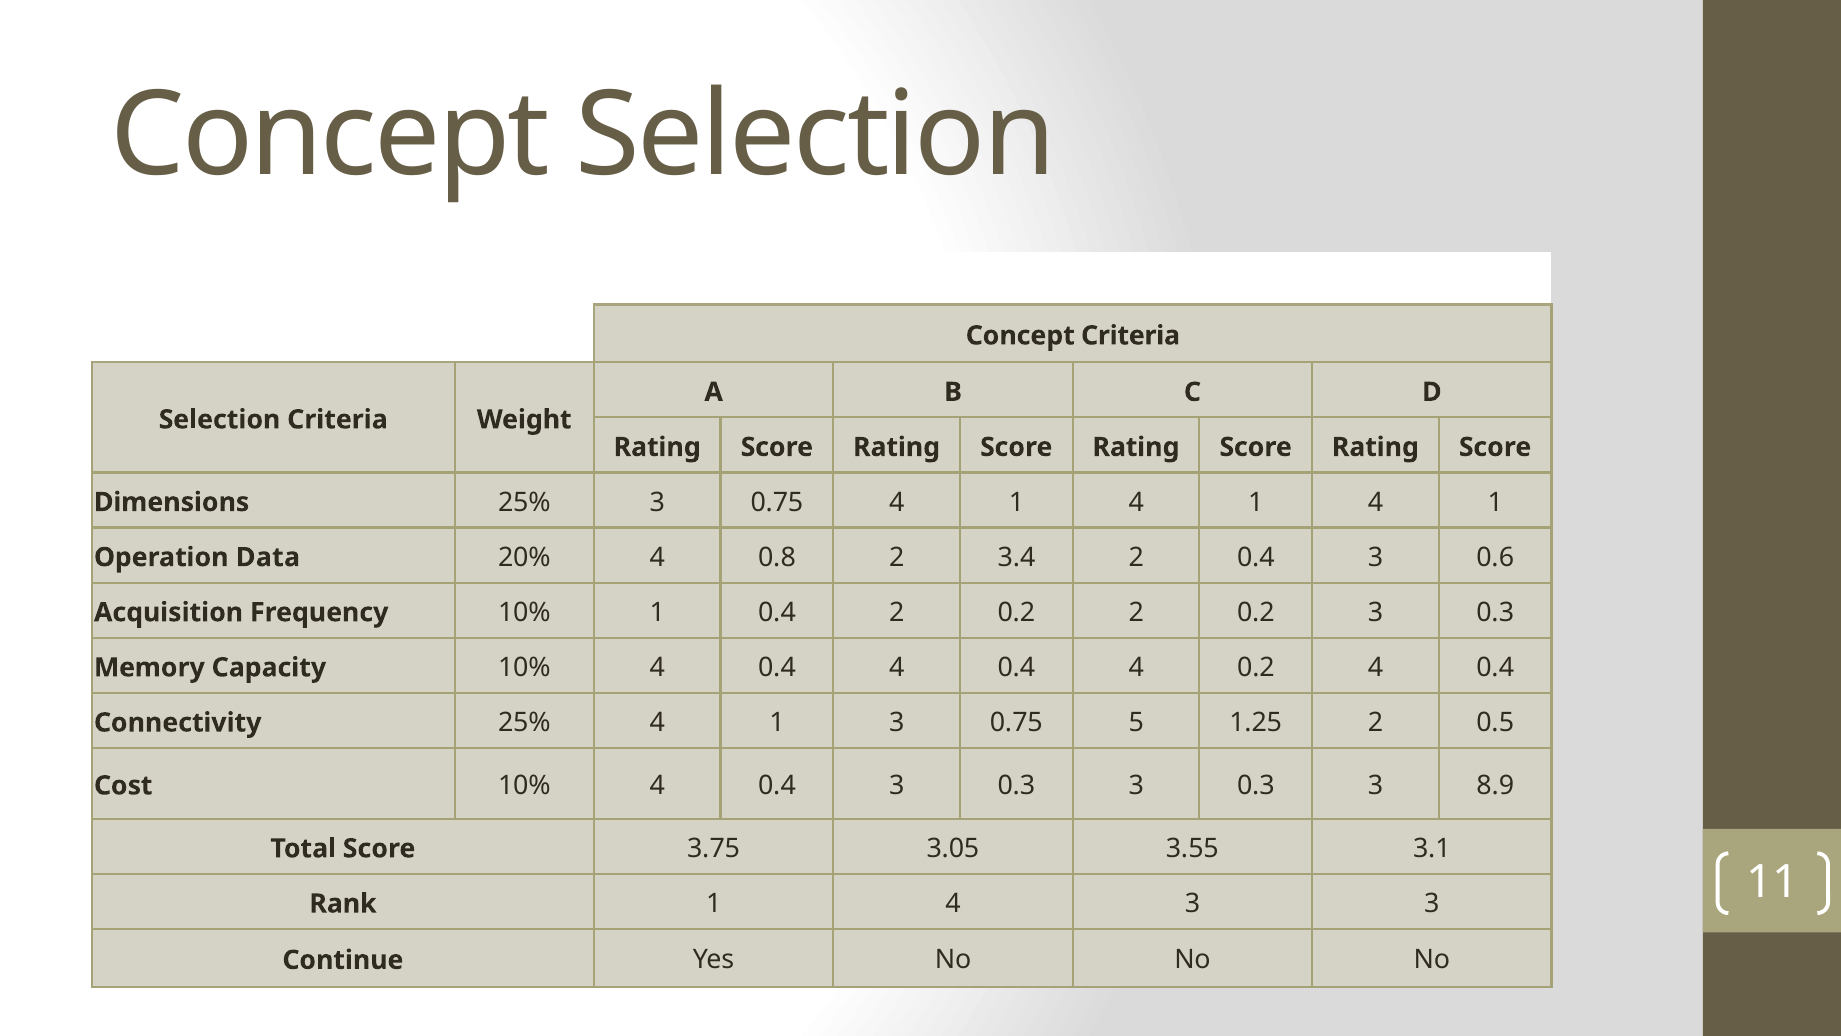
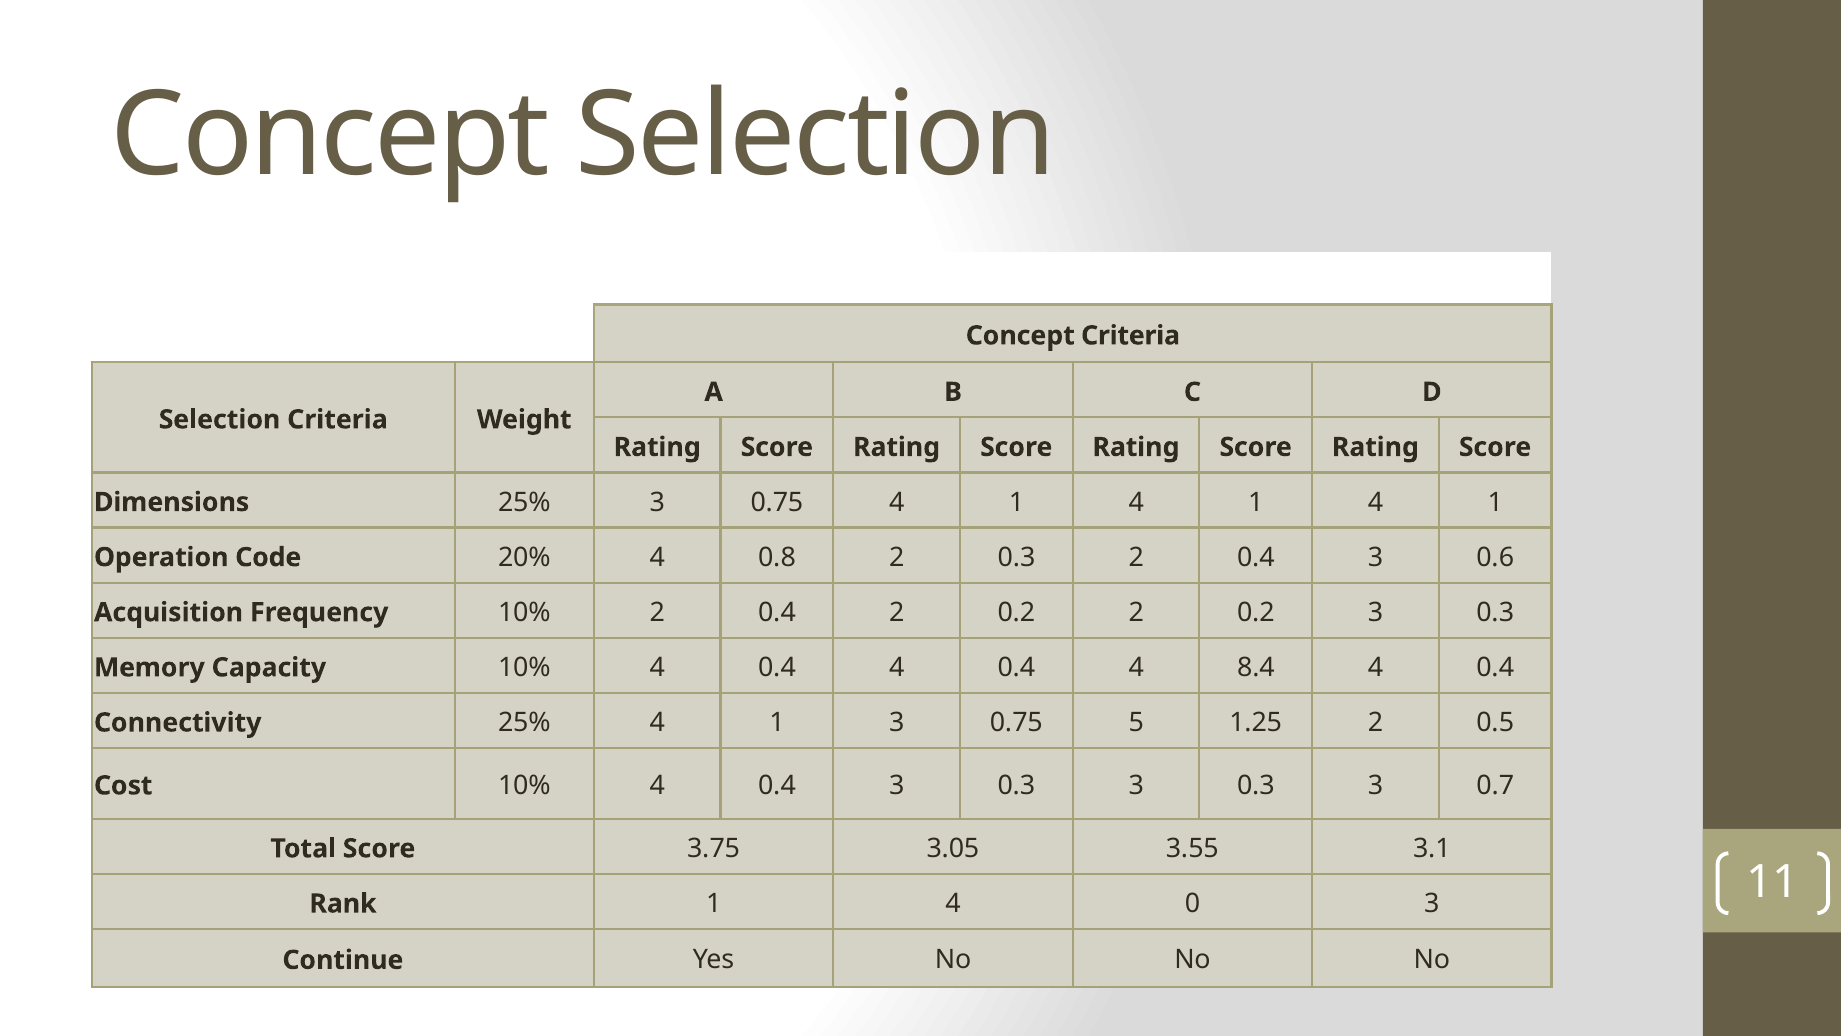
Data: Data -> Code (268, 557)
2 3.4: 3.4 -> 0.3 (1016, 557)
10% 1: 1 -> 2 (657, 612)
4 0.2: 0.2 -> 8.4 (1256, 667)
8.9: 8.9 -> 0.7 (1495, 785)
4 3: 3 -> 0 (1193, 903)
